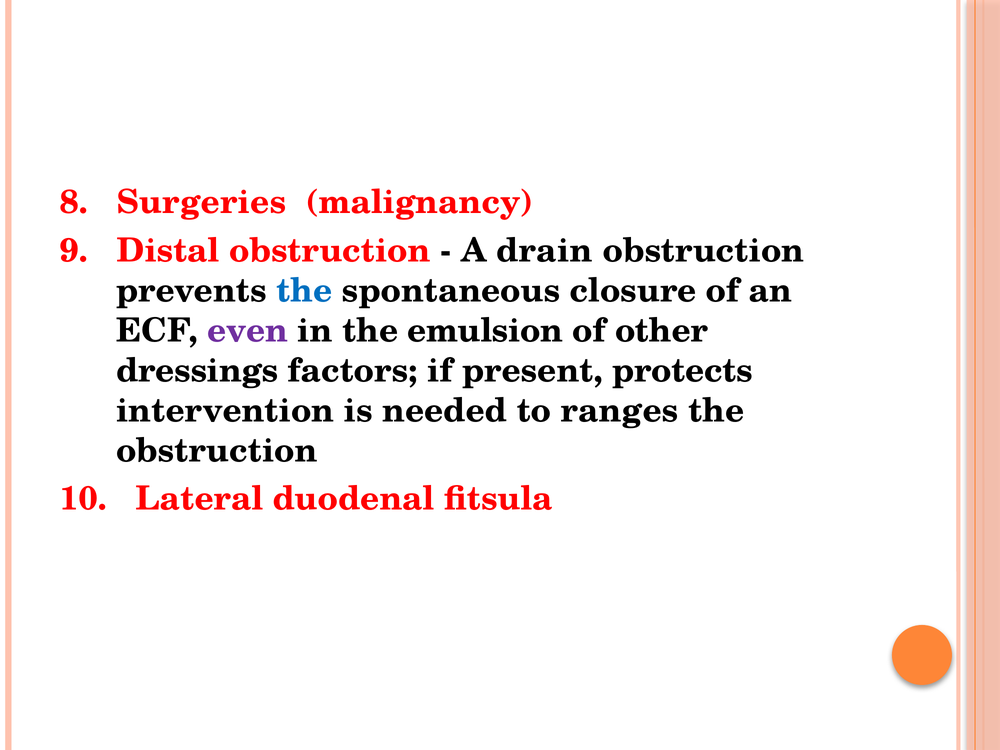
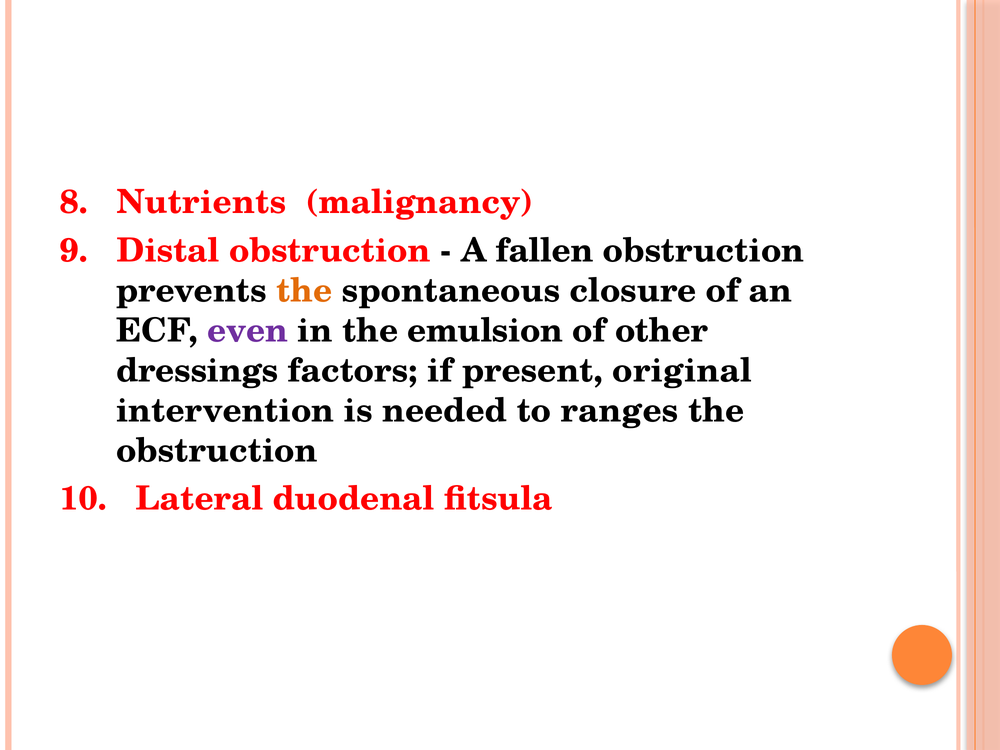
Surgeries: Surgeries -> Nutrients (202, 202)
drain: drain -> fallen (545, 251)
the colour: blue -> orange (304, 291)
protects: protects -> original (682, 371)
